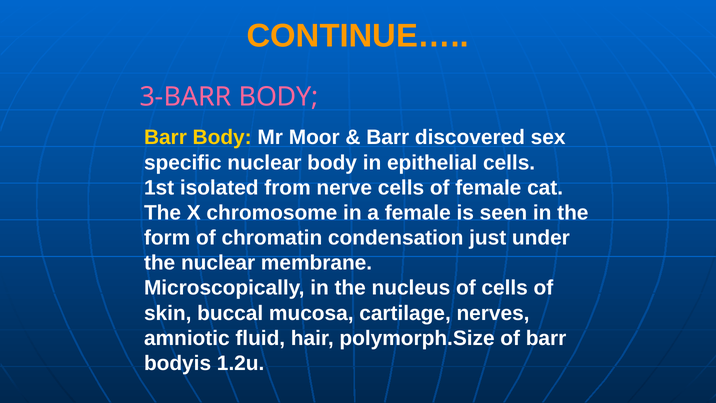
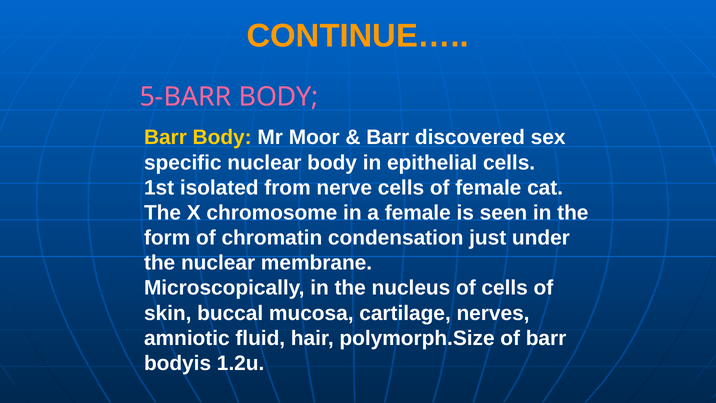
3-BARR: 3-BARR -> 5-BARR (186, 97)
